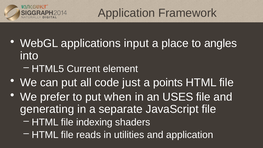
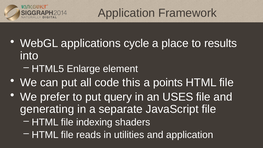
input: input -> cycle (136, 43)
angles: angles -> results (221, 43)
Current: Current -> Enlarge (83, 69)
just: just -> this (131, 83)
when: when -> query (118, 97)
